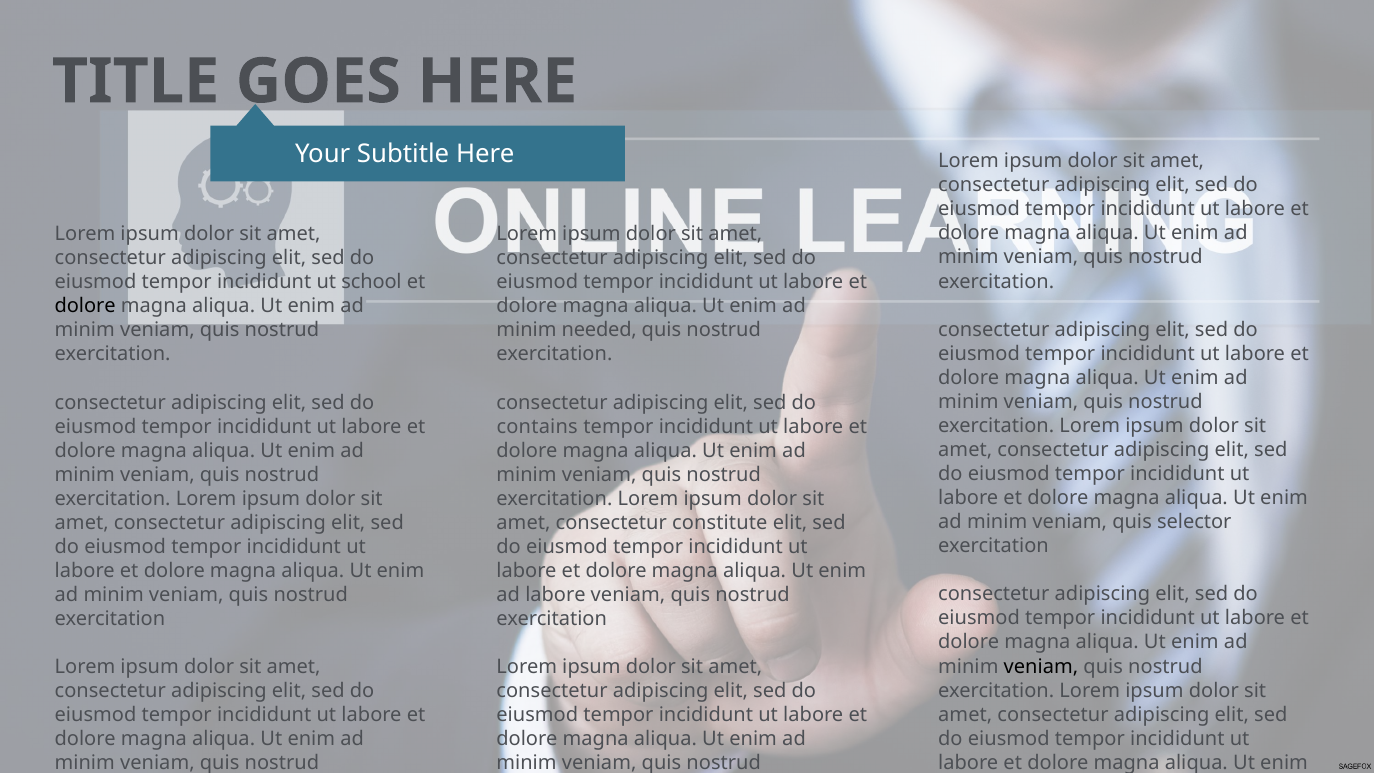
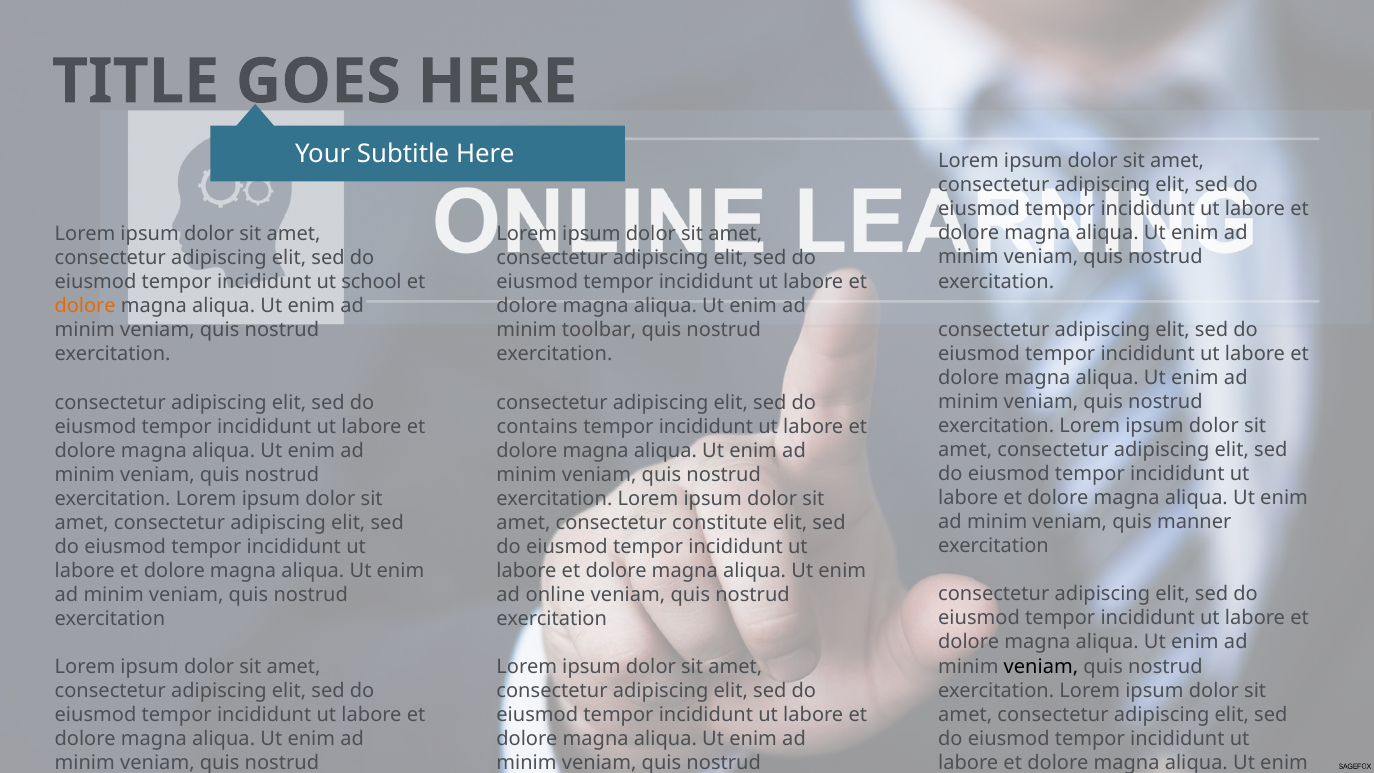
dolore colour: black -> orange (85, 306)
needed: needed -> toolbar (599, 330)
selector: selector -> manner (1194, 522)
ad labore: labore -> online (555, 595)
